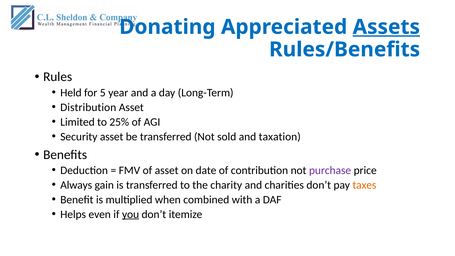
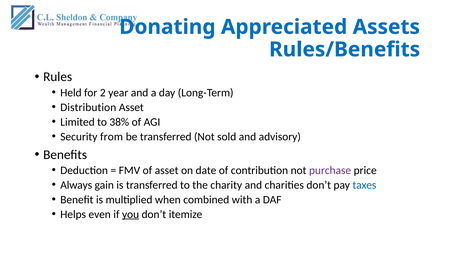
Assets underline: present -> none (386, 27)
5: 5 -> 2 (103, 93)
25%: 25% -> 38% (119, 122)
Security asset: asset -> from (112, 137)
taxation: taxation -> advisory (280, 137)
taxes colour: orange -> blue (364, 185)
